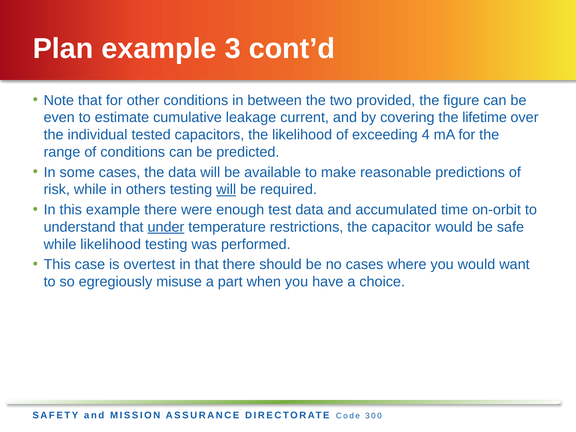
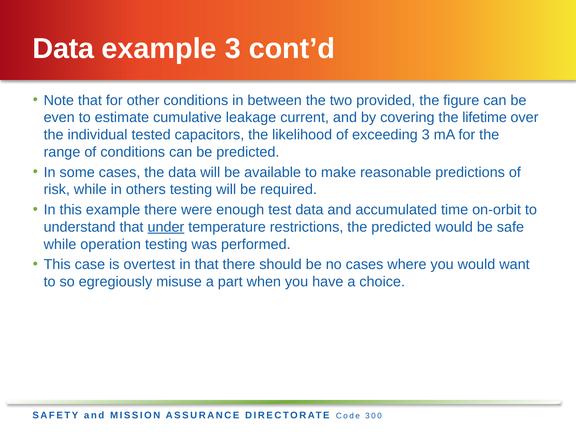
Plan: Plan -> Data (63, 49)
exceeding 4: 4 -> 3 (426, 135)
will underline: present -> none (226, 190)
the capacitor: capacitor -> predicted (401, 227)
while likelihood: likelihood -> operation (111, 244)
